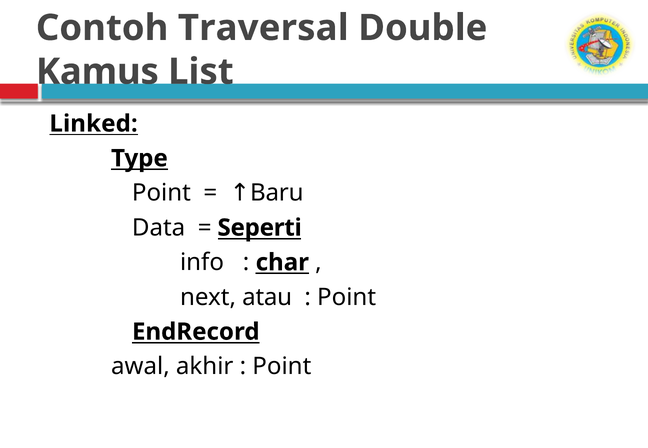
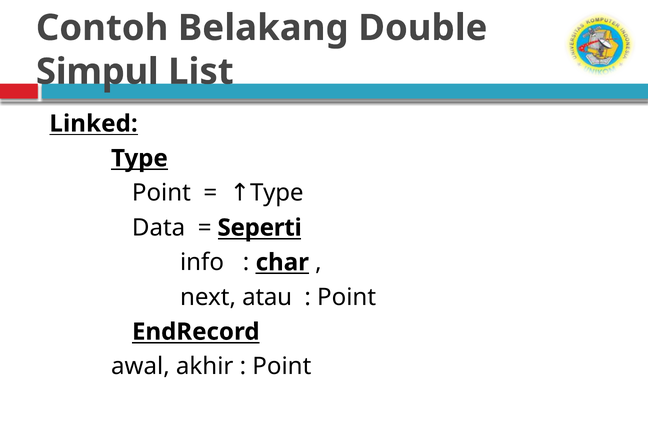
Traversal: Traversal -> Belakang (263, 28)
Kamus: Kamus -> Simpul (97, 72)
Baru: Baru -> Type (277, 193)
